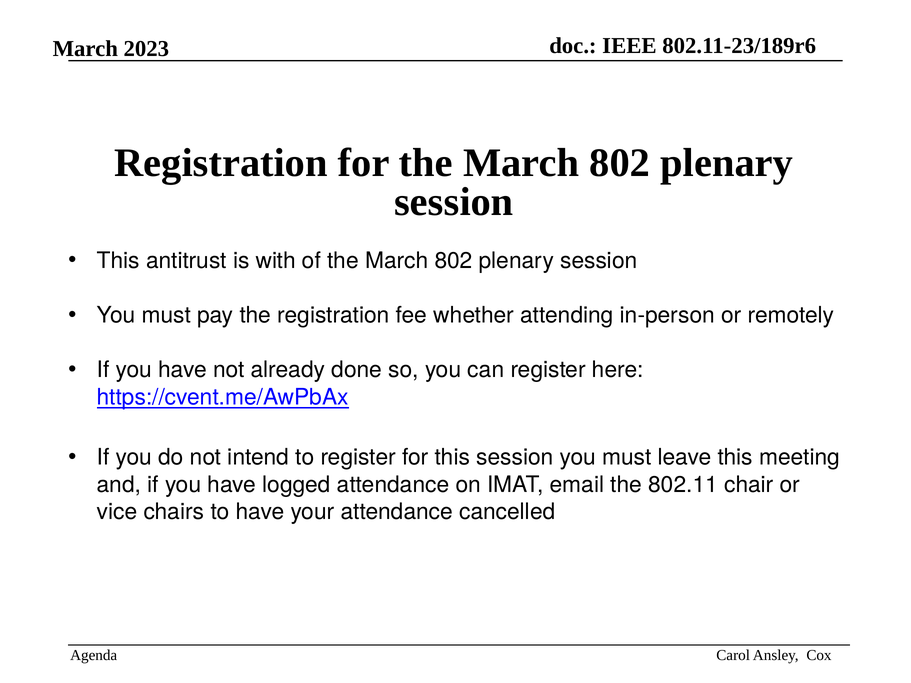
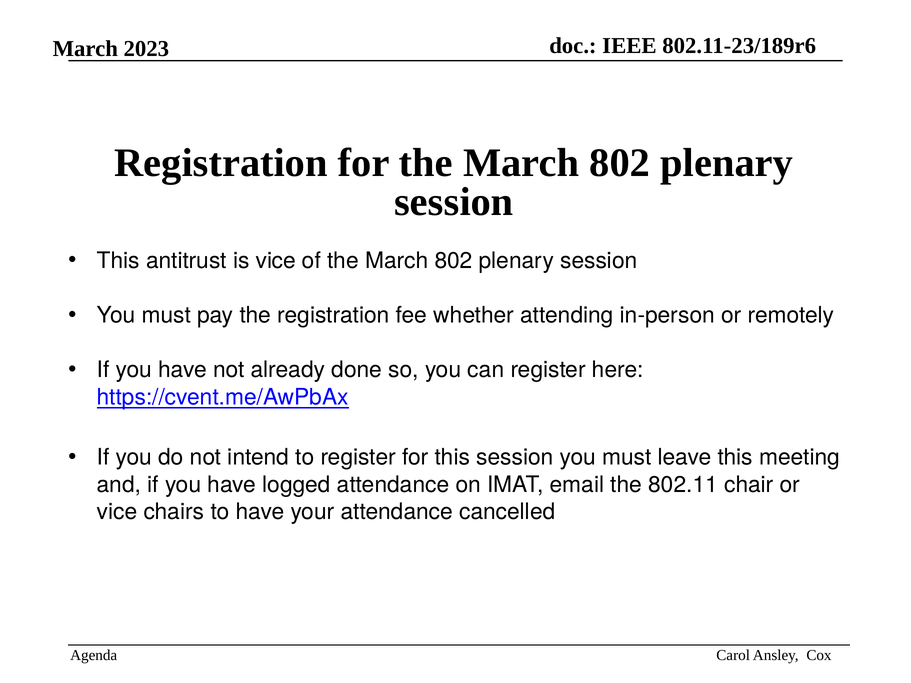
is with: with -> vice (276, 261)
